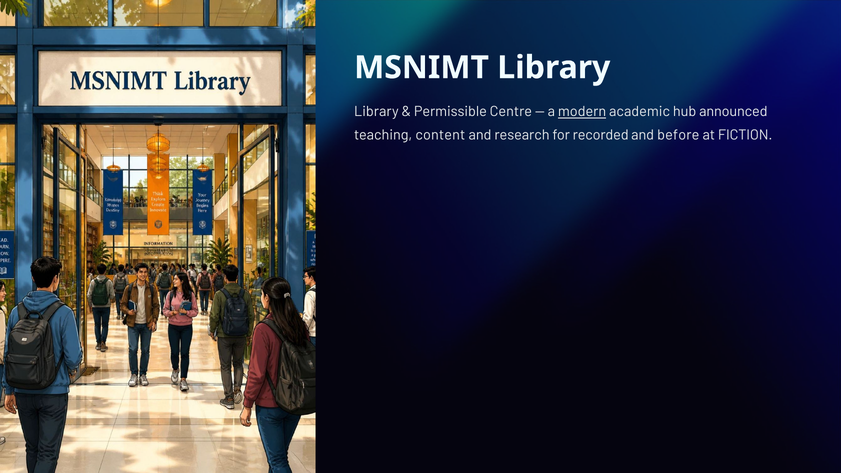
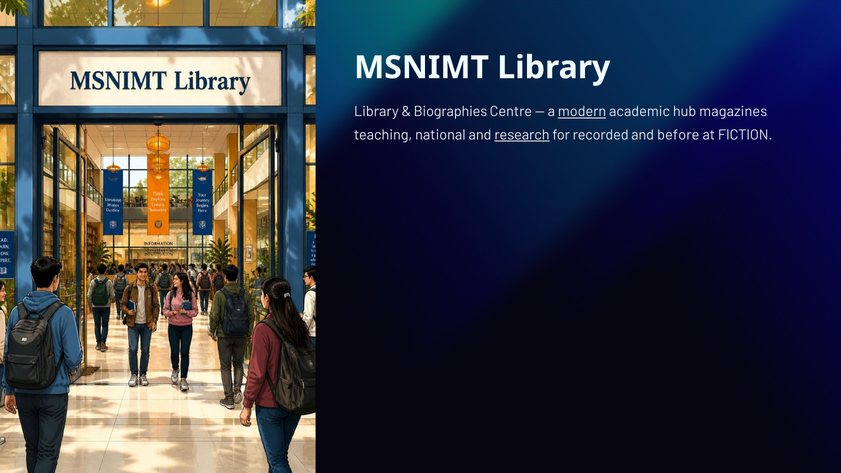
Permissible: Permissible -> Biographies (450, 112)
announced: announced -> magazines (733, 112)
content: content -> national (440, 135)
research underline: none -> present (522, 135)
